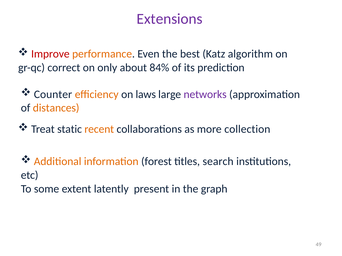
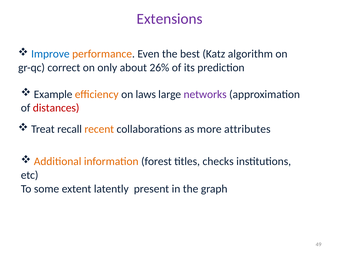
Improve colour: red -> blue (50, 54)
84%: 84% -> 26% (159, 68)
Counter: Counter -> Example (53, 94)
distances colour: orange -> red (56, 108)
static: static -> recall (70, 129)
collection: collection -> attributes (247, 129)
search: search -> checks (218, 162)
